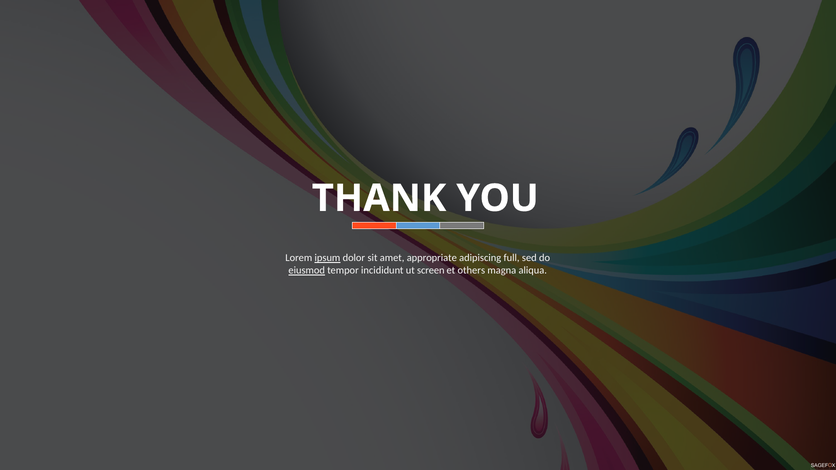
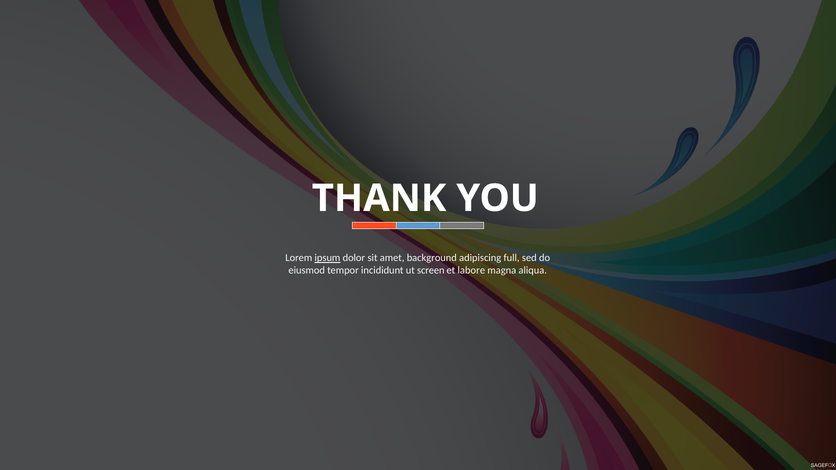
appropriate: appropriate -> background (432, 258)
eiusmod underline: present -> none (307, 271)
others: others -> labore (471, 271)
